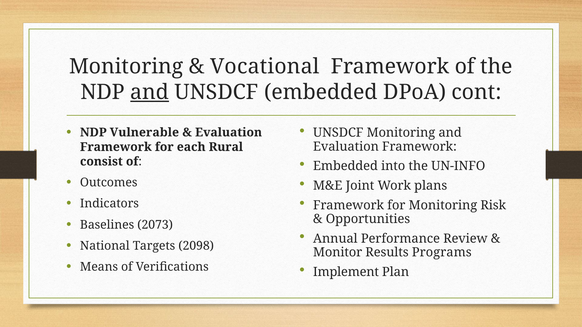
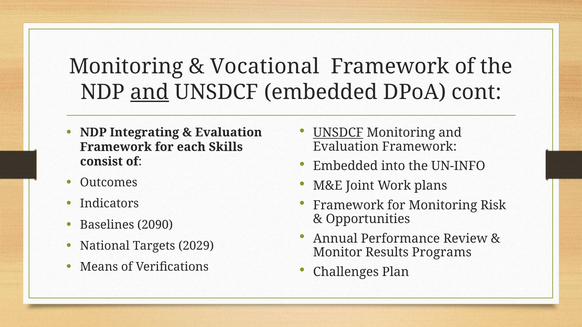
UNSDCF underline: none -> present (338, 133)
Vulnerable: Vulnerable -> Integrating (144, 133)
Rural: Rural -> Skills (226, 147)
2073: 2073 -> 2090 (155, 225)
2098: 2098 -> 2029 (196, 246)
Implement: Implement -> Challenges (346, 272)
